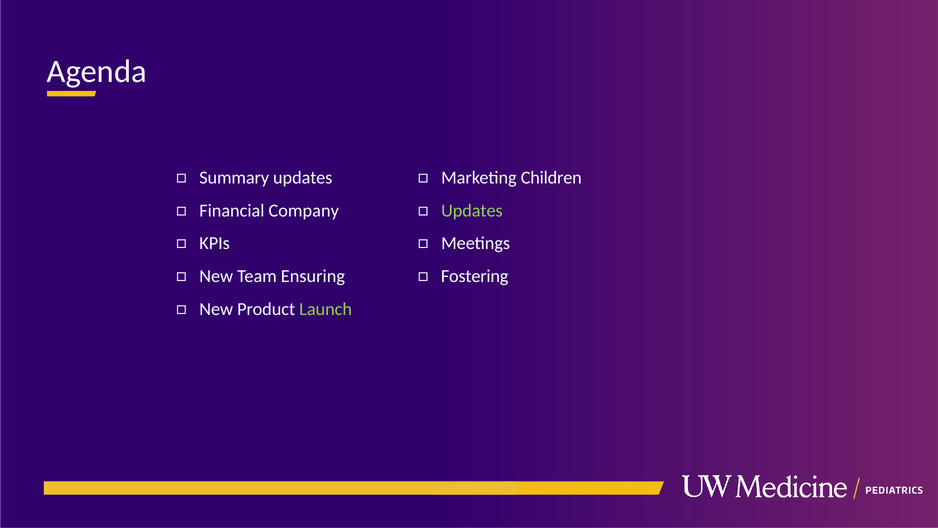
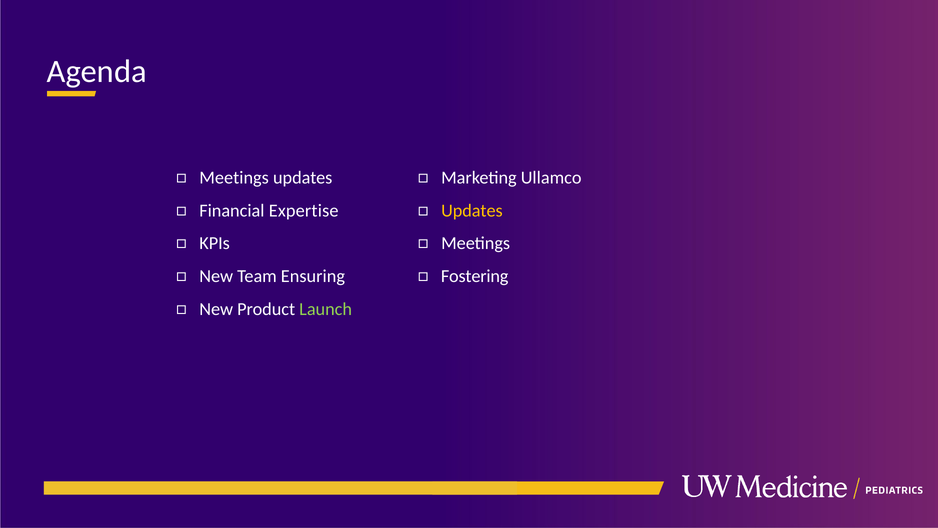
Summary: Summary -> Meetings (234, 178)
Children: Children -> Ullamco (551, 178)
Company: Company -> Expertise (304, 210)
Updates colour: light green -> yellow (472, 210)
